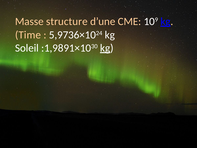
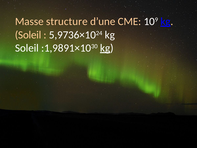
Time: Time -> Soleil (28, 35)
